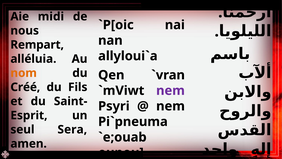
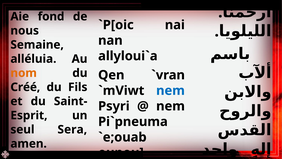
midi: midi -> fond (51, 16)
Rempart: Rempart -> Semaine (37, 45)
nem colour: purple -> blue (170, 90)
